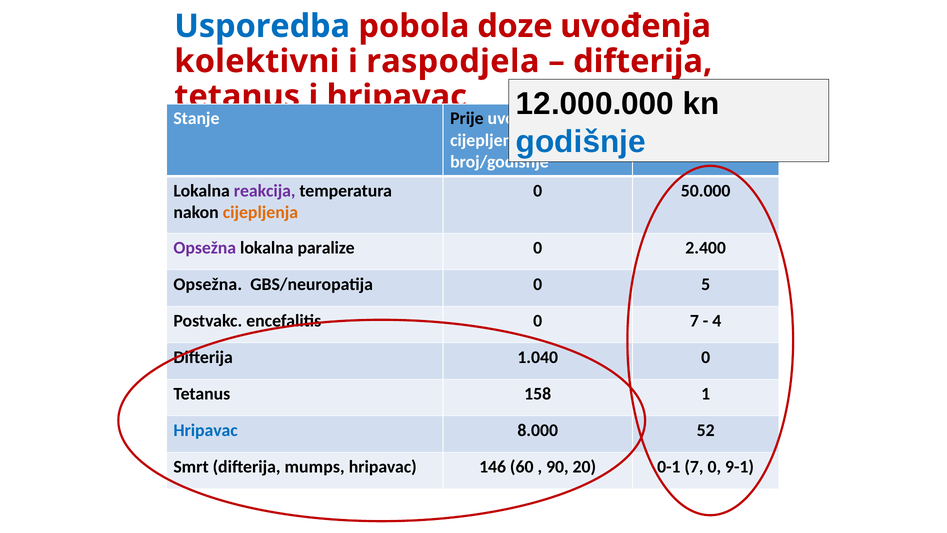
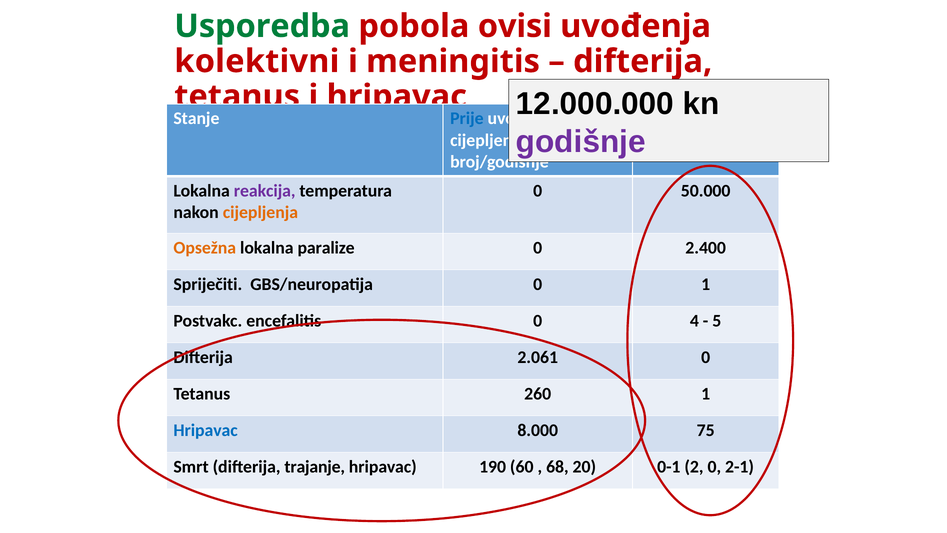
Usporedba colour: blue -> green (262, 26)
doze: doze -> ovisi (515, 26)
raspodjela: raspodjela -> meningitis (453, 61)
Prije colour: black -> blue (467, 119)
godišnje colour: blue -> purple (581, 142)
Opsežna colour: purple -> orange (205, 248)
Opsežna: Opsežna -> Spriječiti (208, 284)
0 5: 5 -> 1 (706, 284)
0 7: 7 -> 4 (694, 321)
4: 4 -> 5 (717, 321)
1.040: 1.040 -> 2.061 (538, 357)
158: 158 -> 260 (538, 394)
52: 52 -> 75 (706, 430)
mumps: mumps -> trajanje (315, 467)
146: 146 -> 190 (493, 467)
90: 90 -> 68 (557, 467)
0-1 7: 7 -> 2 (694, 467)
9-1: 9-1 -> 2-1 (740, 467)
